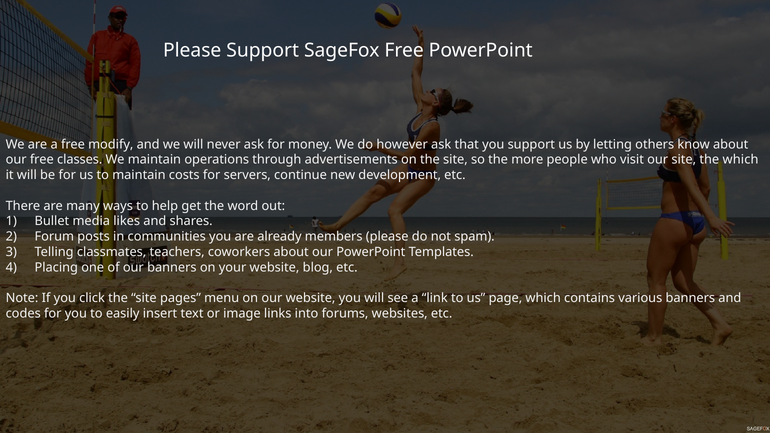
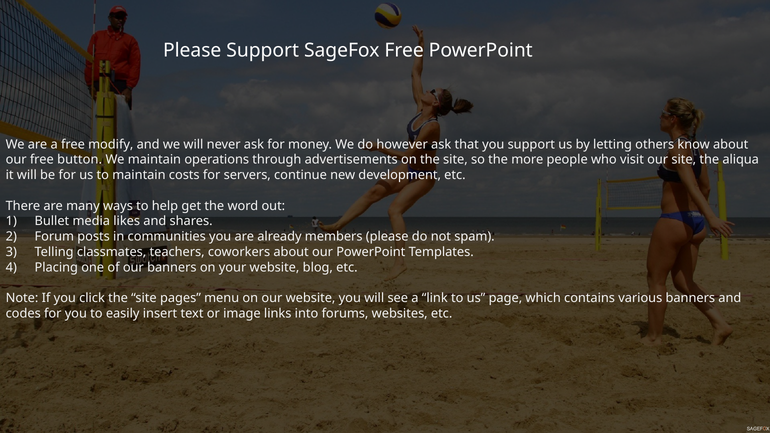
classes: classes -> button (80, 160)
the which: which -> aliqua (741, 160)
